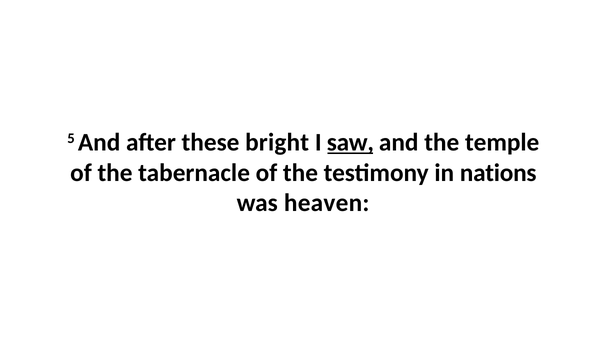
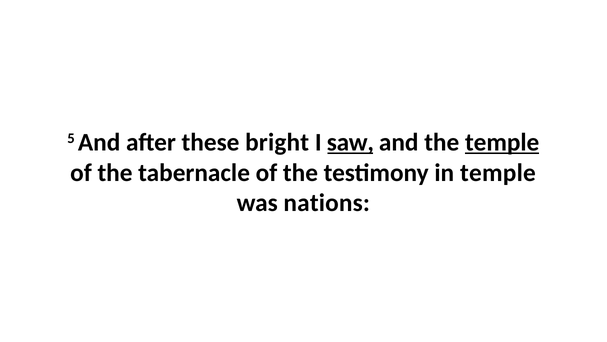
temple underline: none -> present (502, 142)
in nations: nations -> temple (498, 172)
heaven: heaven -> nations (327, 203)
